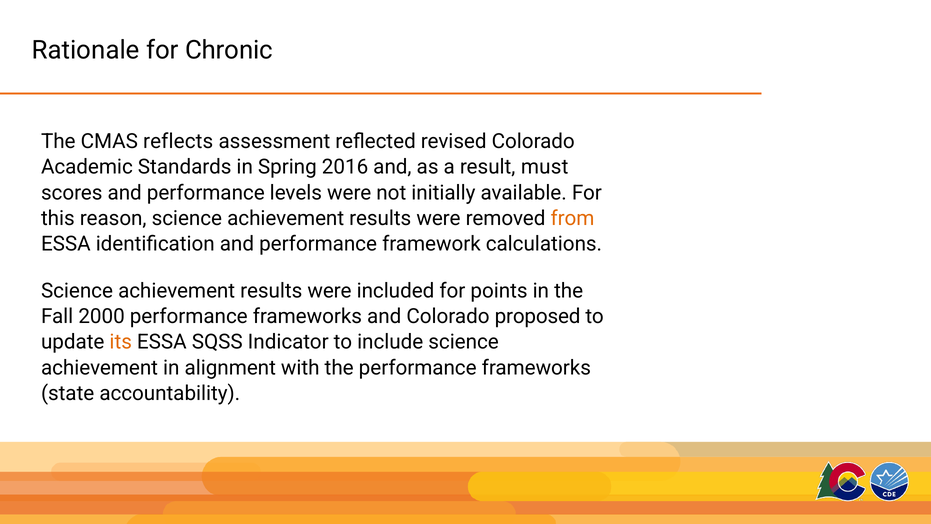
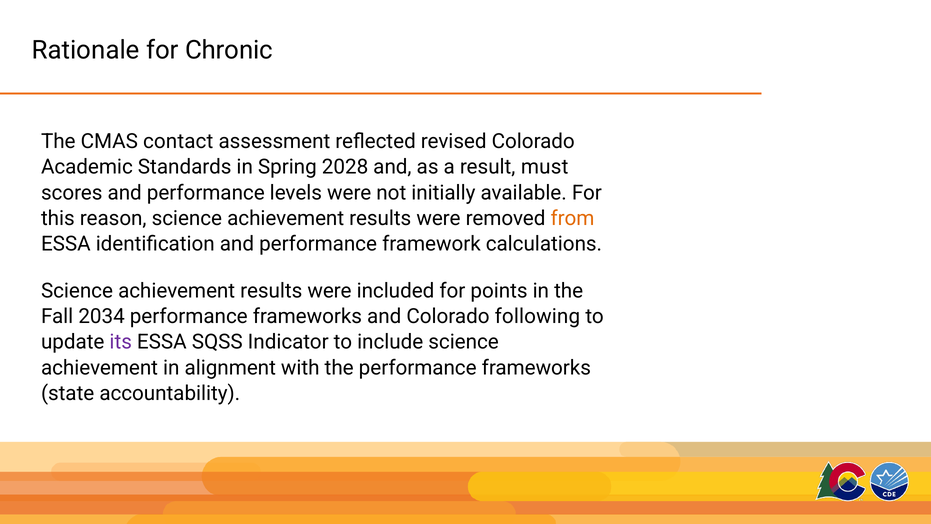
reflects: reflects -> contact (178, 141)
2016: 2016 -> 2028 (345, 167)
2000: 2000 -> 2034 (102, 316)
proposed: proposed -> following (537, 316)
its colour: orange -> purple (121, 342)
